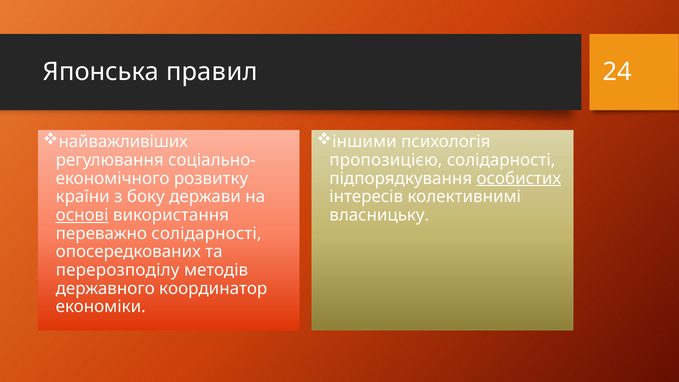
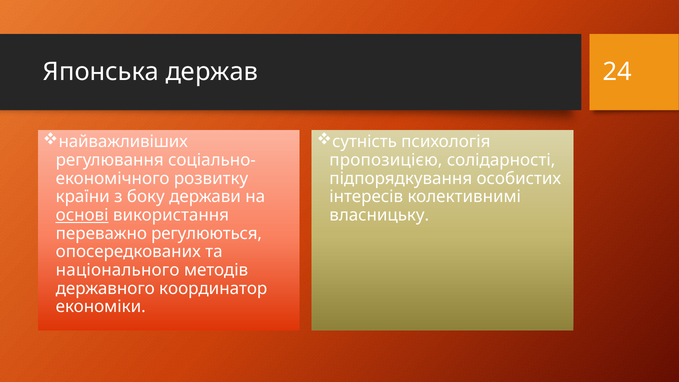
правил: правил -> держав (212, 72)
іншими: іншими -> сутність (365, 142)
особистих underline: present -> none (519, 178)
переважно солідарності: солідарності -> регулюються (207, 233)
перерозподілу: перерозподілу -> національного (118, 270)
